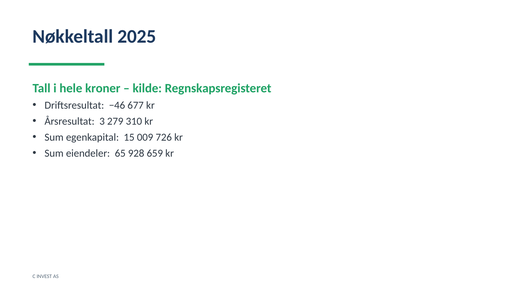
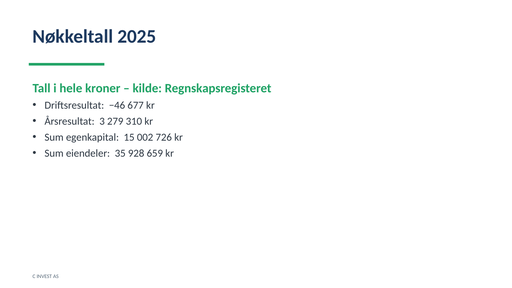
009: 009 -> 002 (145, 137)
65: 65 -> 35 (120, 153)
